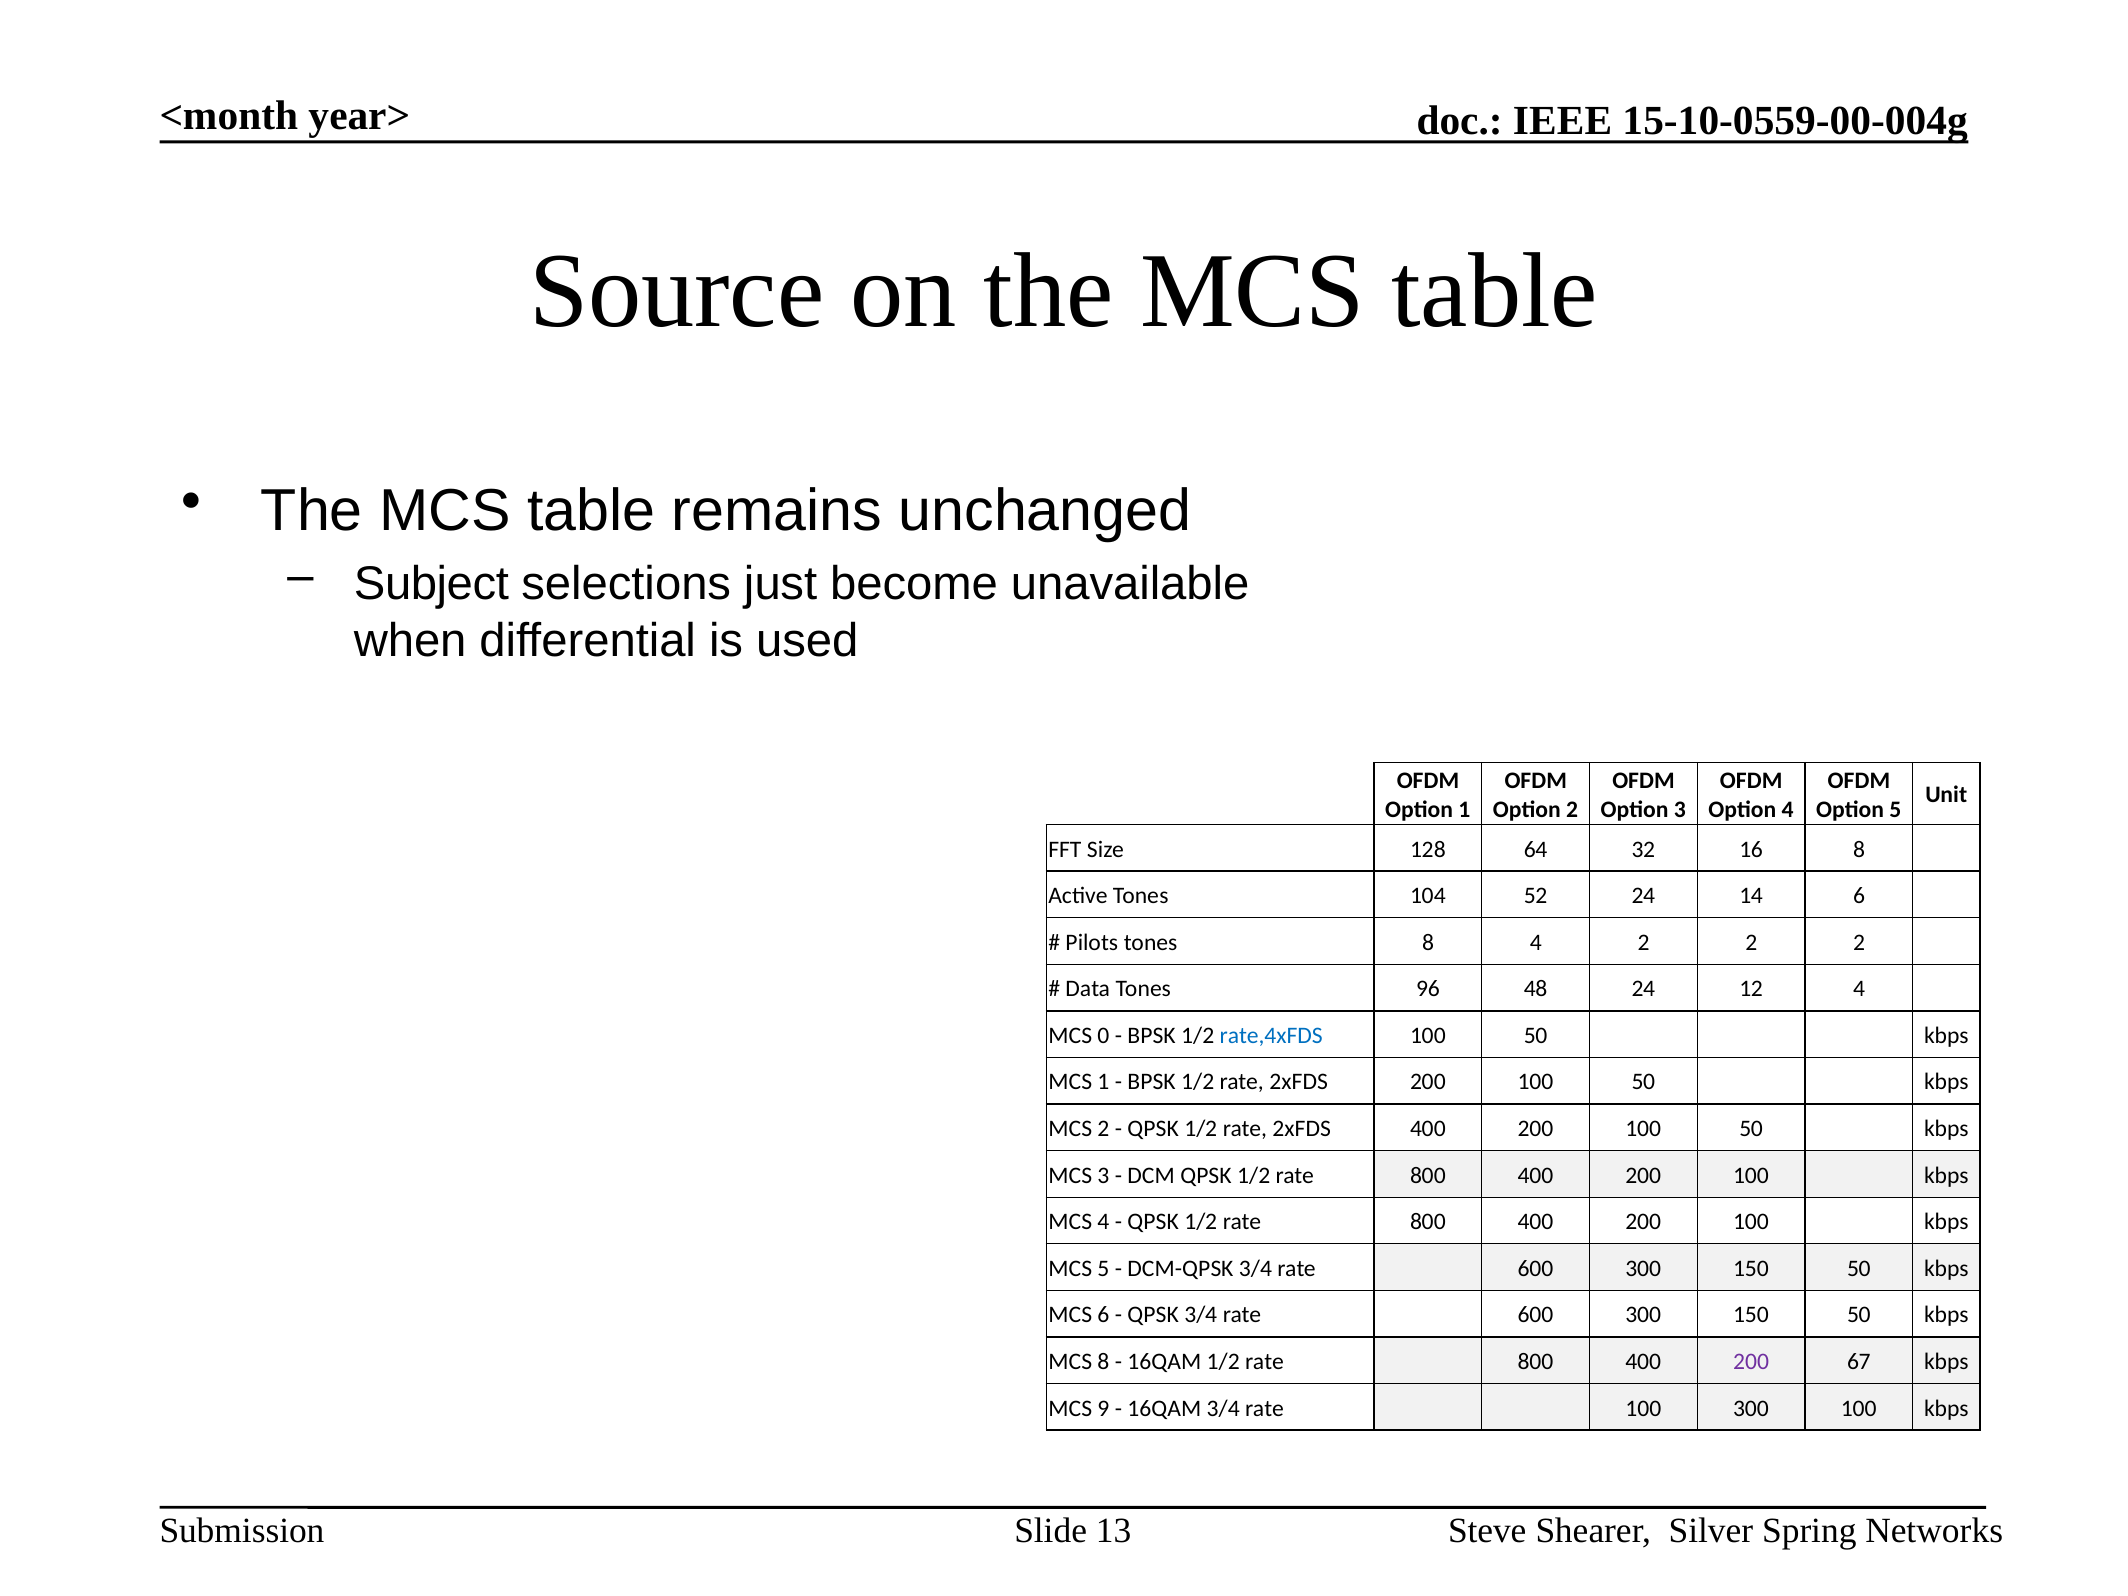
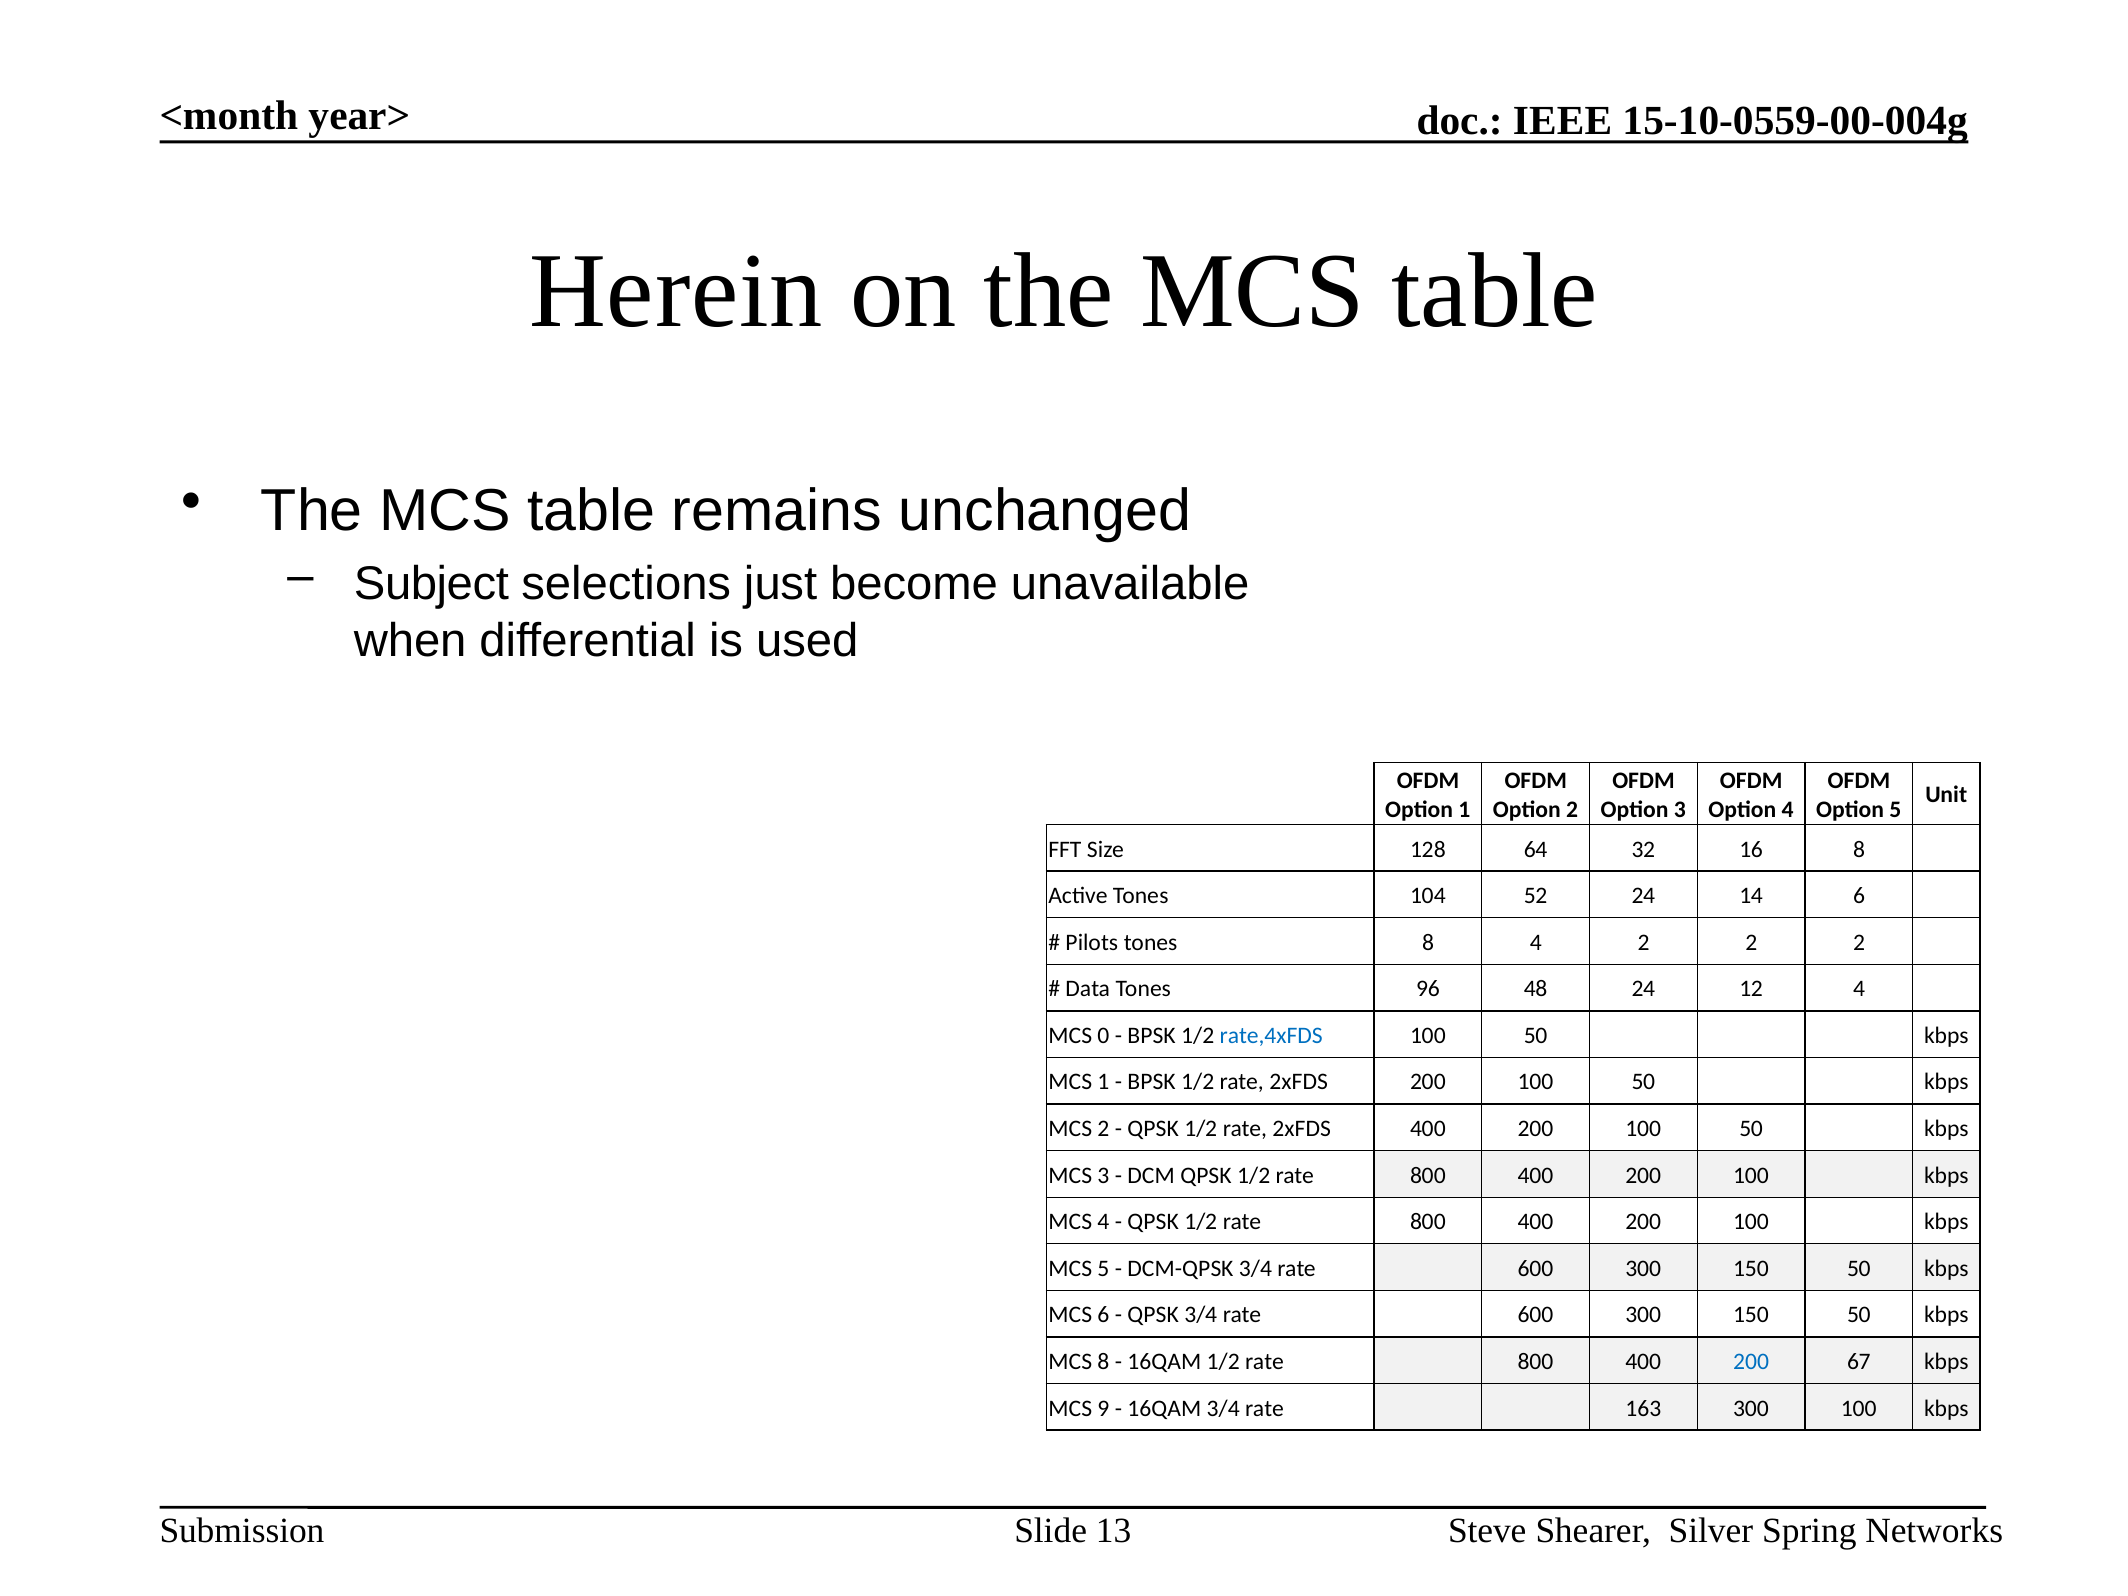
Source: Source -> Herein (676, 291)
200 colour: purple -> blue (1751, 1362)
rate 100: 100 -> 163 (1643, 1408)
